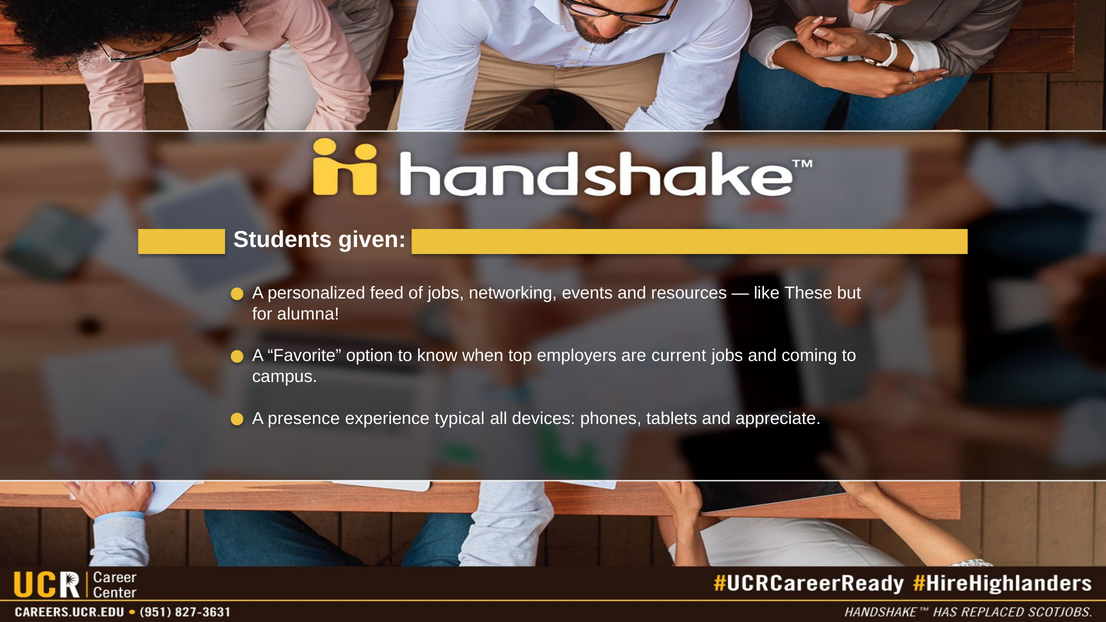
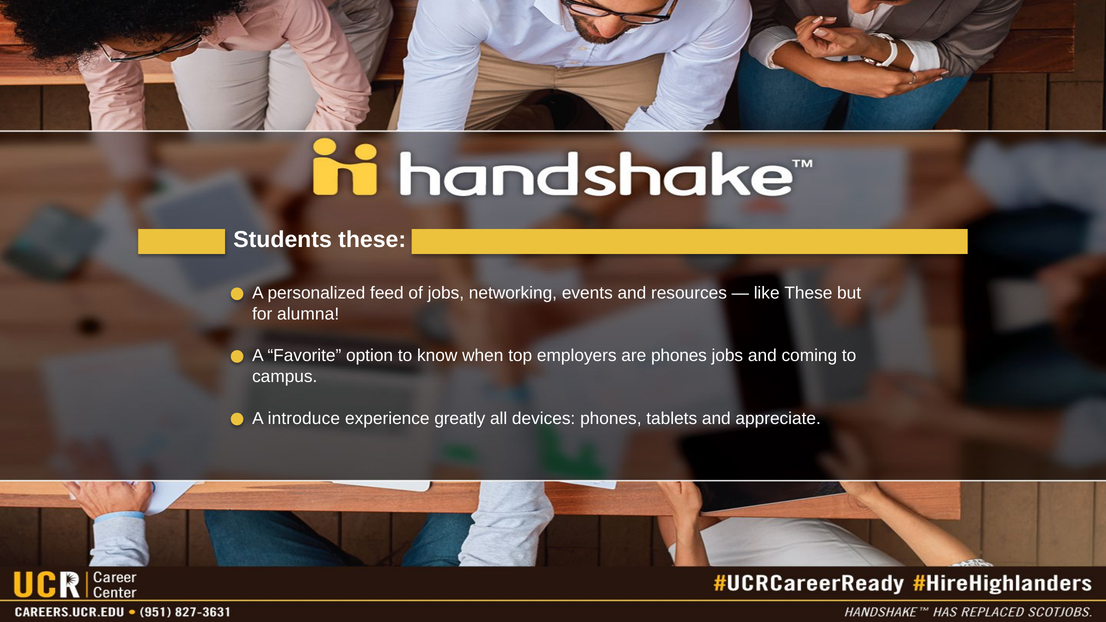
Students given: given -> these (372, 240)
are current: current -> phones (679, 356)
presence: presence -> introduce (304, 418)
typical: typical -> greatly (460, 418)
